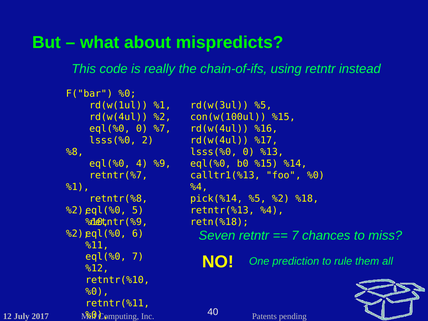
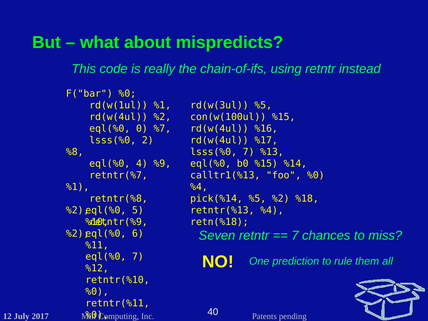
lsss(%0 0: 0 -> 7 (249, 152)
